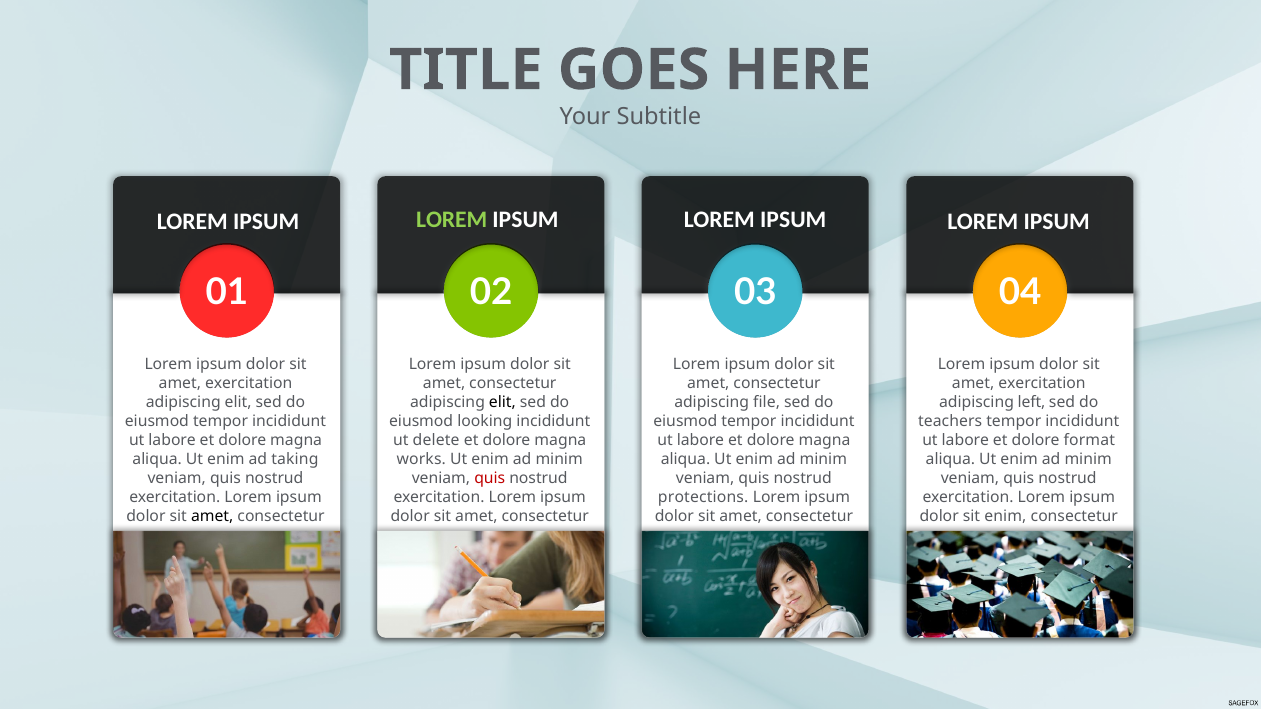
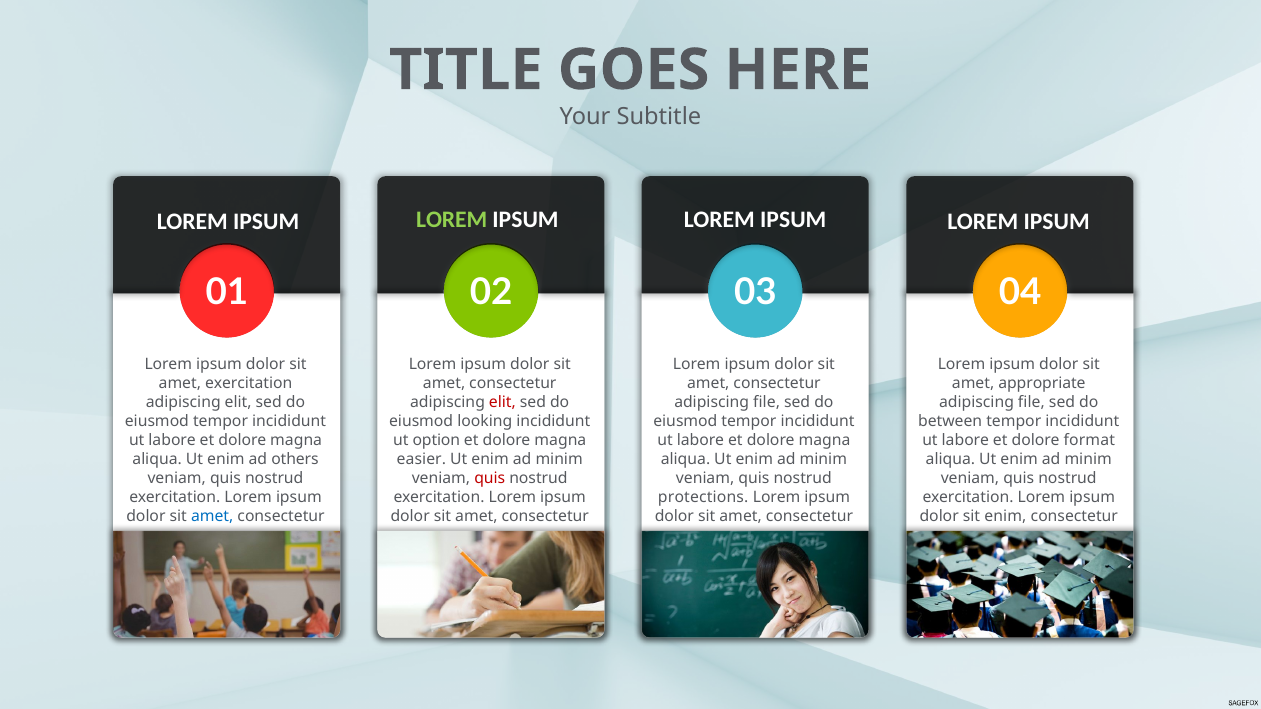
exercitation: exercitation -> appropriate (1042, 384)
elit colour: black -> red (502, 403)
left: left -> file (1031, 403)
teachers: teachers -> between (950, 422)
delete: delete -> option (436, 441)
taking: taking -> others (295, 459)
works: works -> easier (421, 459)
amet colour: black -> blue (212, 516)
